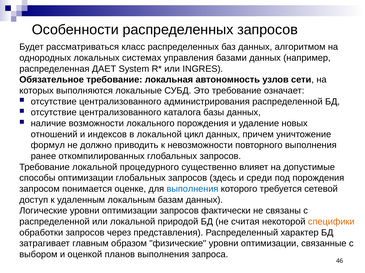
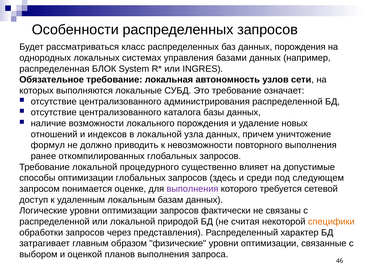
данных алгоритмом: алгоритмом -> порождения (300, 47)
ДАЕТ: ДАЕТ -> БЛОК (104, 69)
цикл: цикл -> узла (194, 135)
под порождения: порождения -> следующем (318, 178)
выполнения colour: blue -> purple (192, 189)
